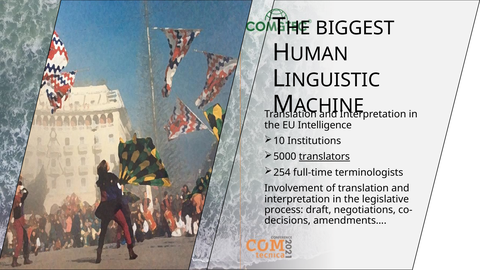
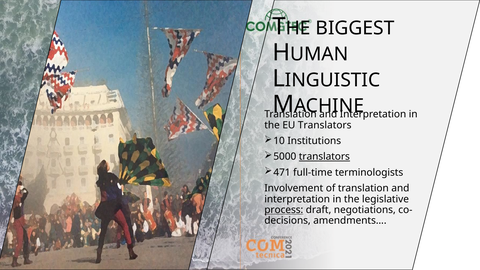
EU Intelligence: Intelligence -> Translators (325, 125)
254: 254 -> 471 (282, 172)
process underline: none -> present (284, 210)
